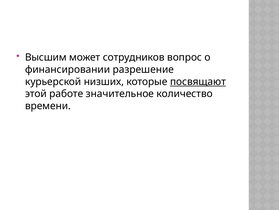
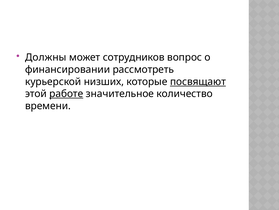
Высшим: Высшим -> Должны (46, 57)
разрешение: разрешение -> рассмотреть (143, 69)
работе underline: none -> present (66, 93)
